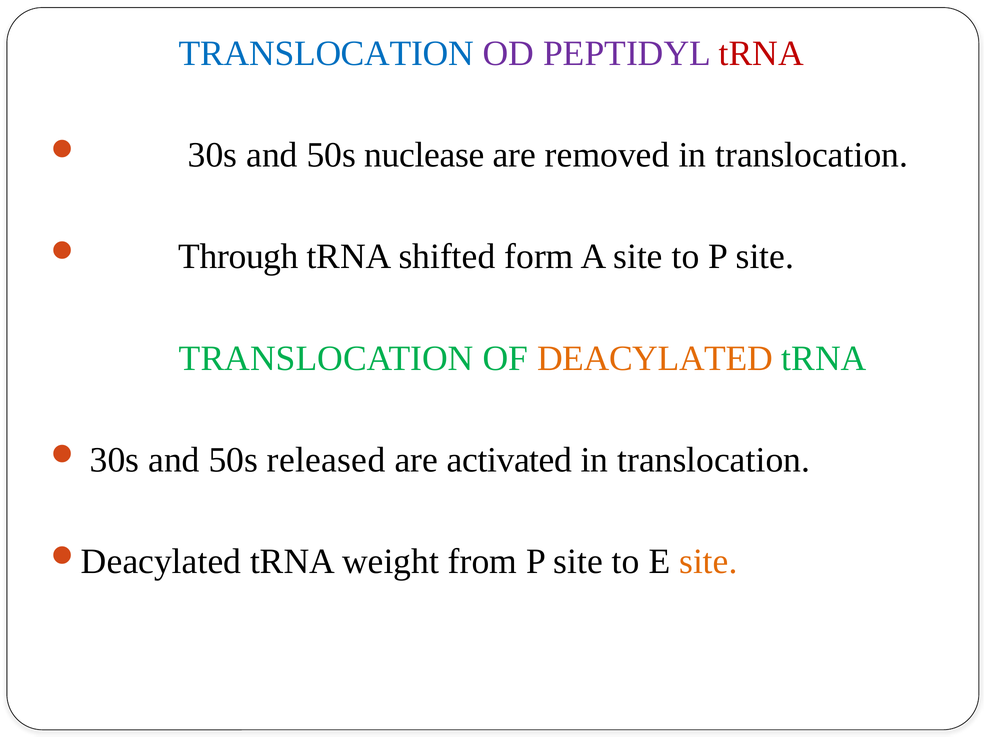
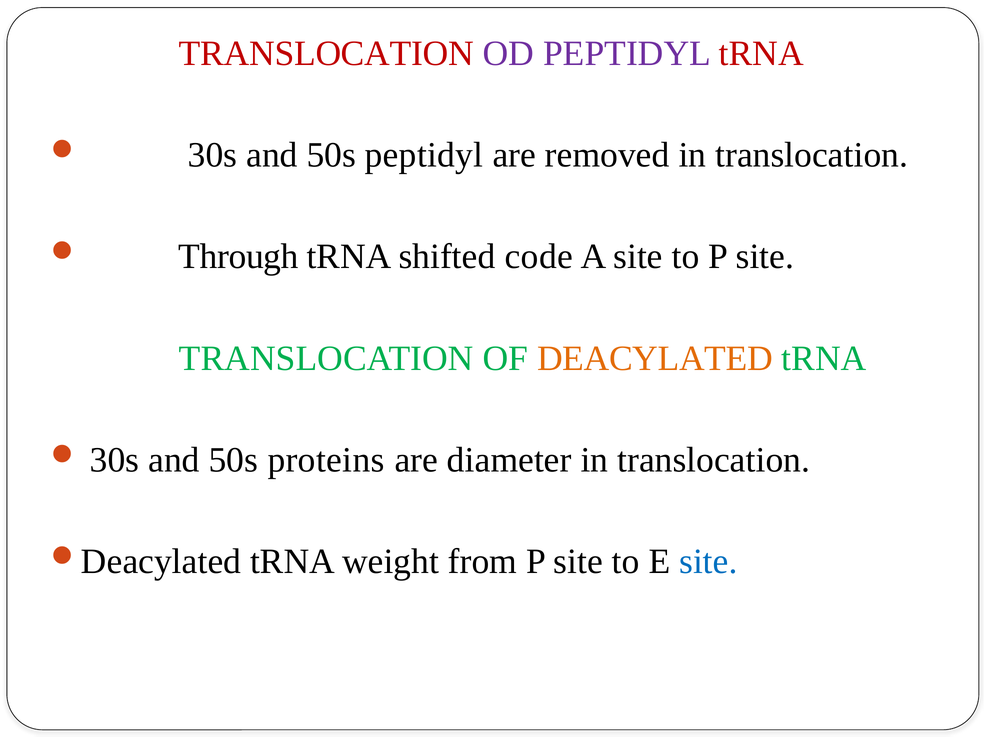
TRANSLOCATION colour: blue -> red (326, 53)
50s nuclease: nuclease -> peptidyl (424, 155)
form: form -> code (539, 257)
released: released -> proteins (326, 460)
activated: activated -> diameter (509, 460)
site colour: orange -> blue (708, 561)
